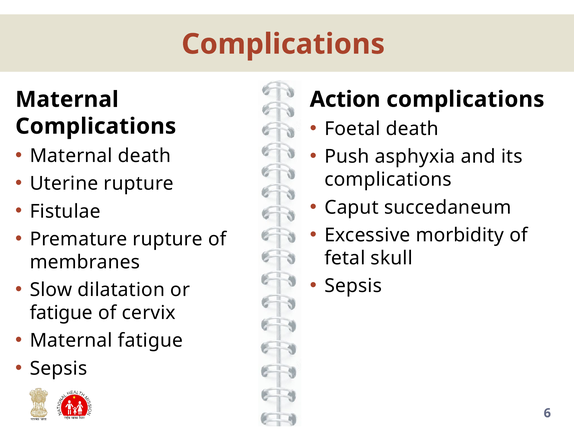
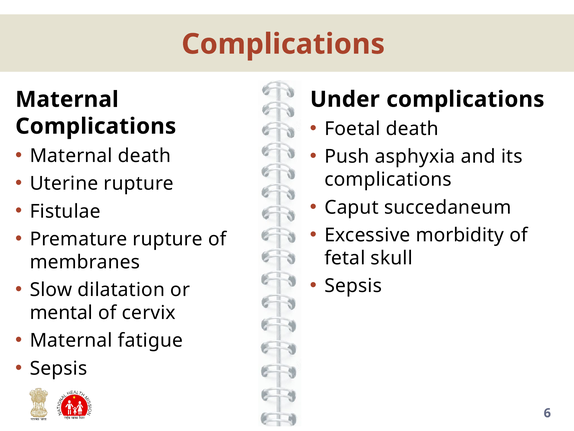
Action: Action -> Under (345, 99)
fatigue: fatigue -> mental (61, 313)
